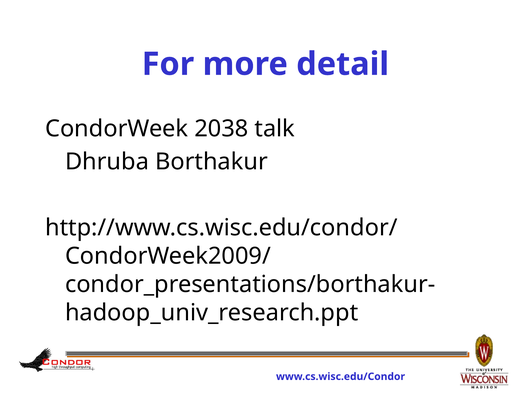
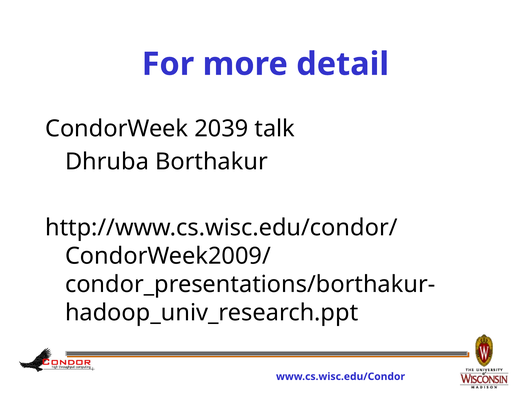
2038: 2038 -> 2039 (221, 129)
